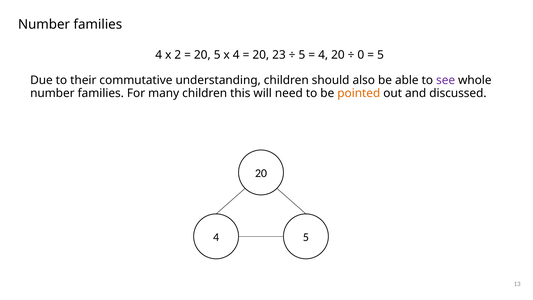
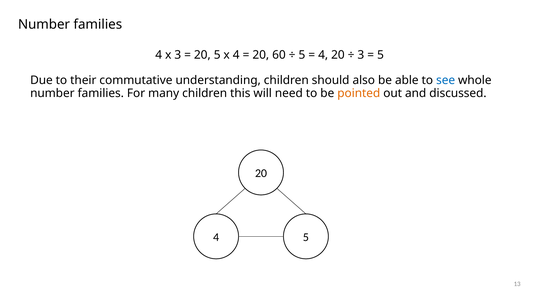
x 2: 2 -> 3 (178, 55)
23: 23 -> 60 (279, 55)
0: 0 -> 3 (361, 55)
see colour: purple -> blue (446, 80)
